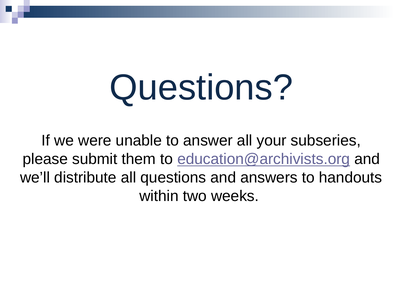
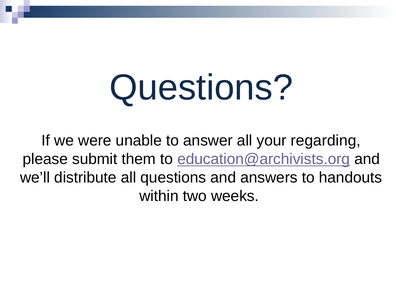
subseries: subseries -> regarding (326, 141)
